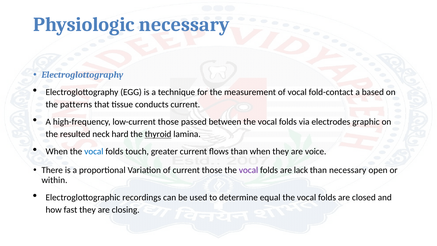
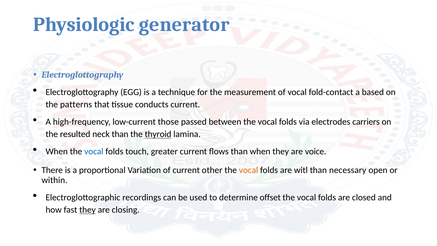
Physiologic necessary: necessary -> generator (184, 25)
graphic: graphic -> carriers (366, 122)
neck hard: hard -> than (120, 134)
current those: those -> other (212, 170)
vocal colour: purple -> orange (249, 170)
lack: lack -> witl (301, 170)
equal: equal -> offset (270, 197)
they underline: none -> present (88, 210)
